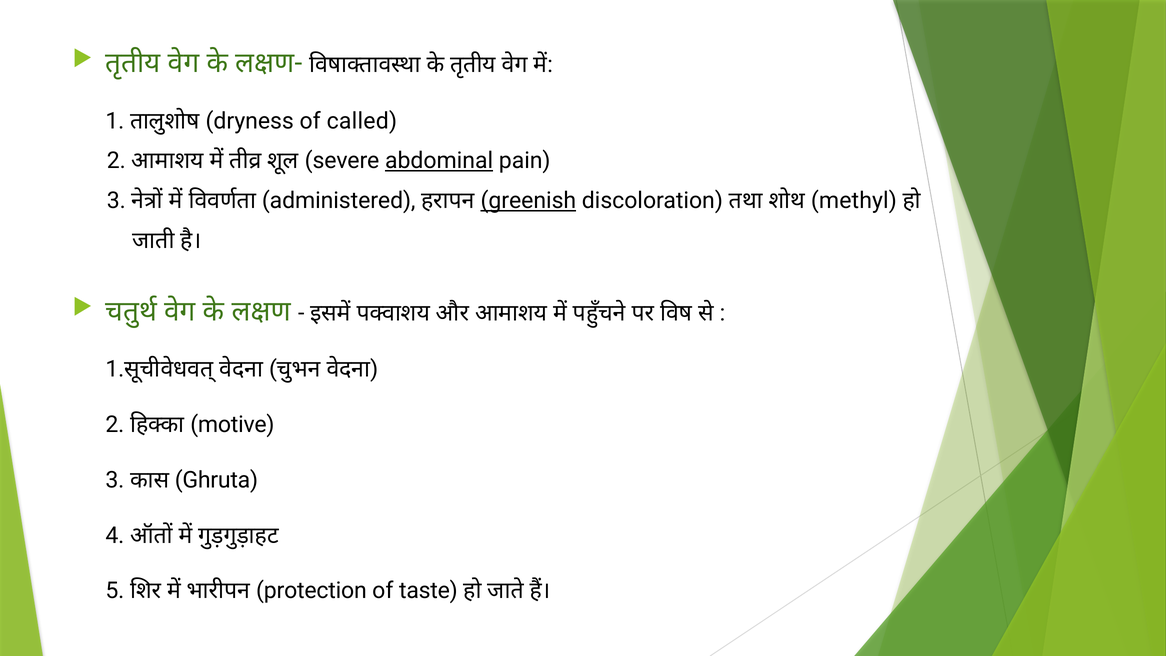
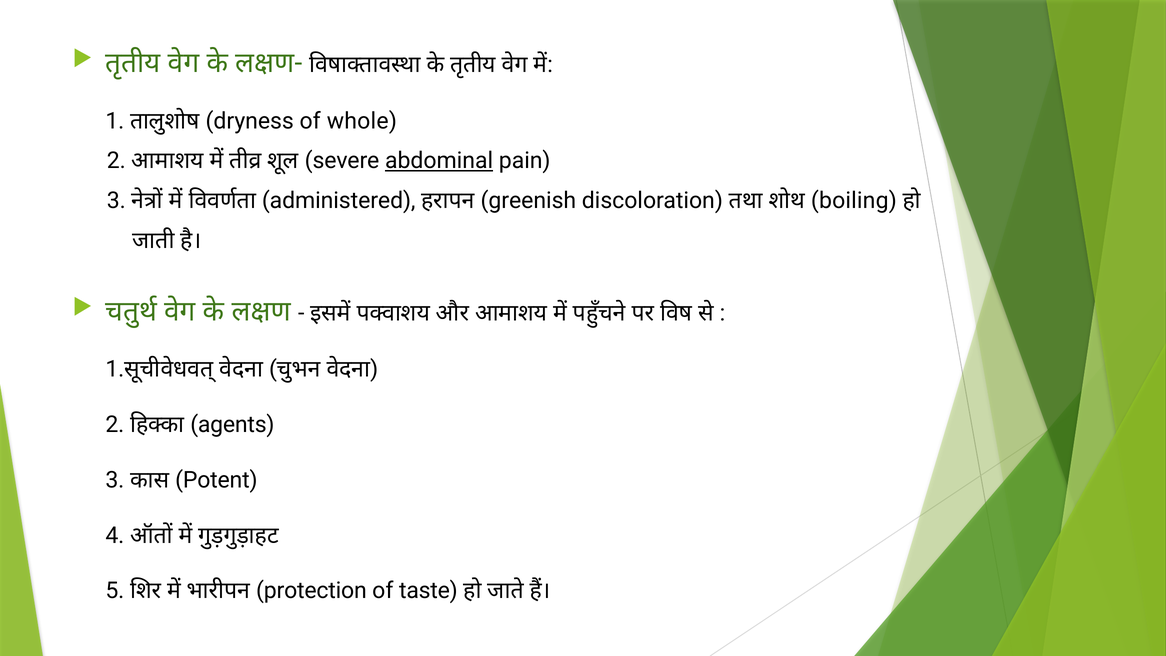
called: called -> whole (362, 121)
greenish underline: present -> none (528, 201)
methyl: methyl -> boiling (854, 201)
motive: motive -> agents (232, 425)
Ghruta: Ghruta -> Potent (216, 480)
